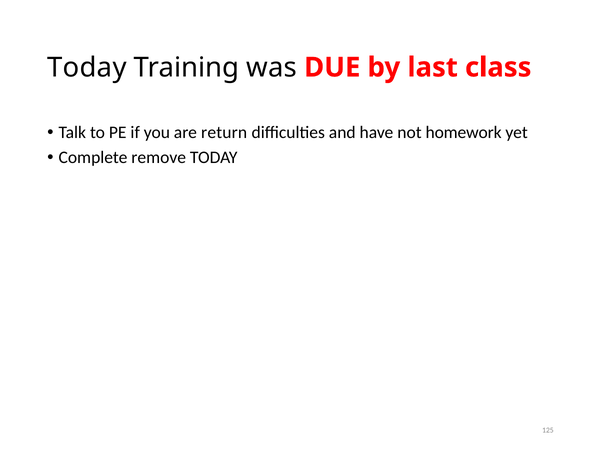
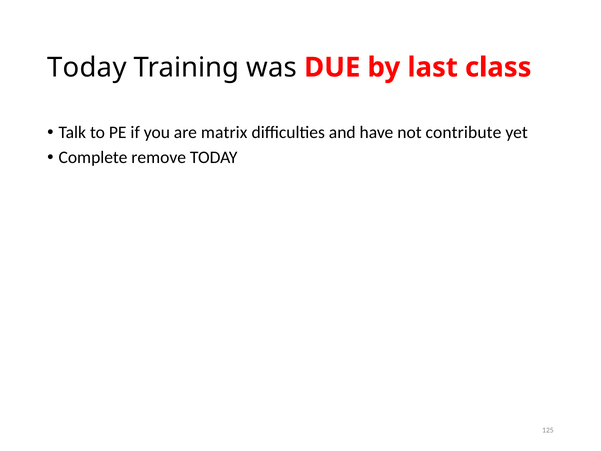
return: return -> matrix (224, 132)
homework: homework -> contribute (463, 132)
